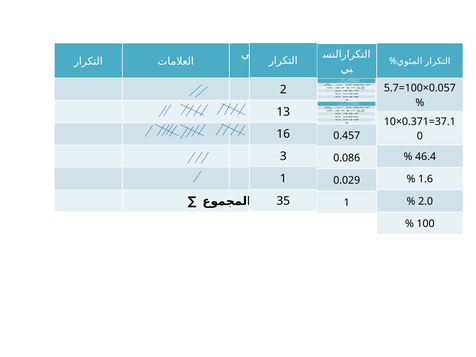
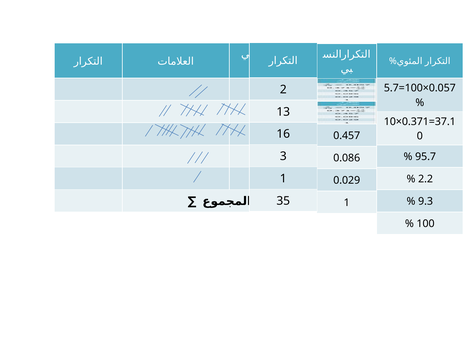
46.4: 46.4 -> 95.7 (426, 157)
1.6: 1.6 -> 2.2 (426, 179)
2.0: 2.0 -> 9.3 (426, 201)
